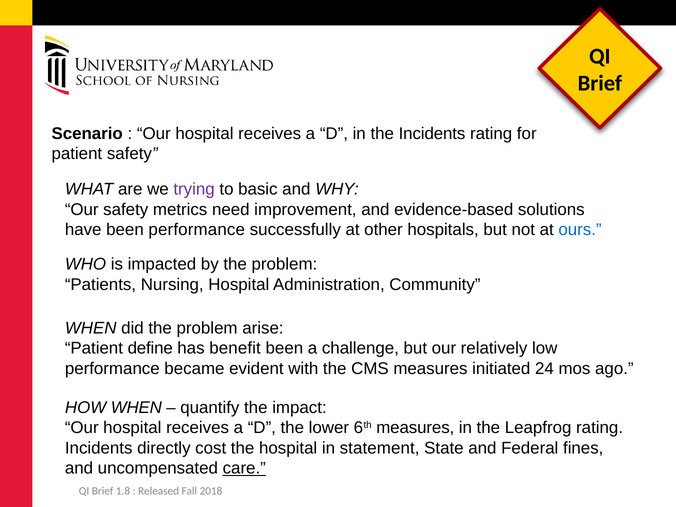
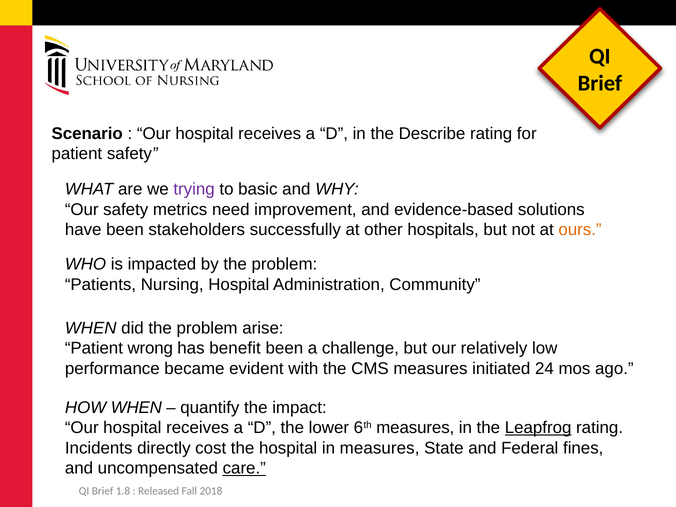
the Incidents: Incidents -> Describe (432, 133)
been performance: performance -> stakeholders (197, 230)
ours colour: blue -> orange (580, 230)
define: define -> wrong (150, 348)
Leapfrog underline: none -> present (538, 428)
in statement: statement -> measures (380, 448)
